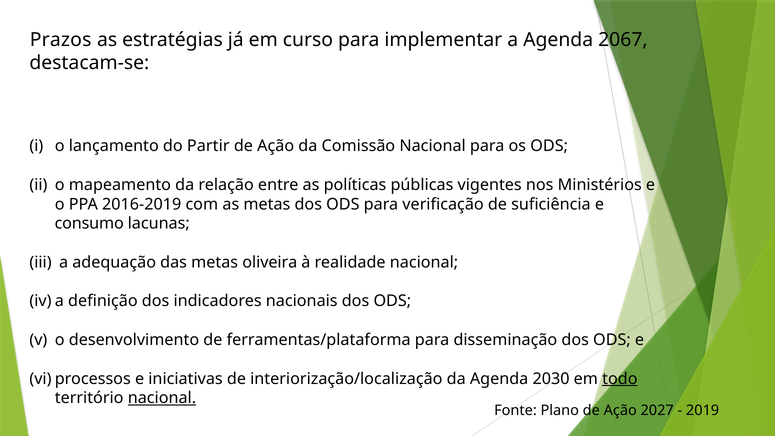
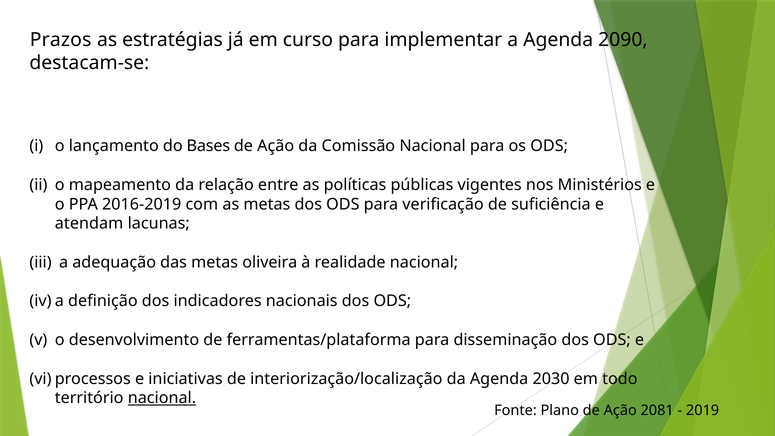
2067: 2067 -> 2090 (623, 40)
Partir: Partir -> Bases (208, 146)
consumo: consumo -> atendam (89, 224)
todo underline: present -> none (620, 379)
2027: 2027 -> 2081 (657, 410)
